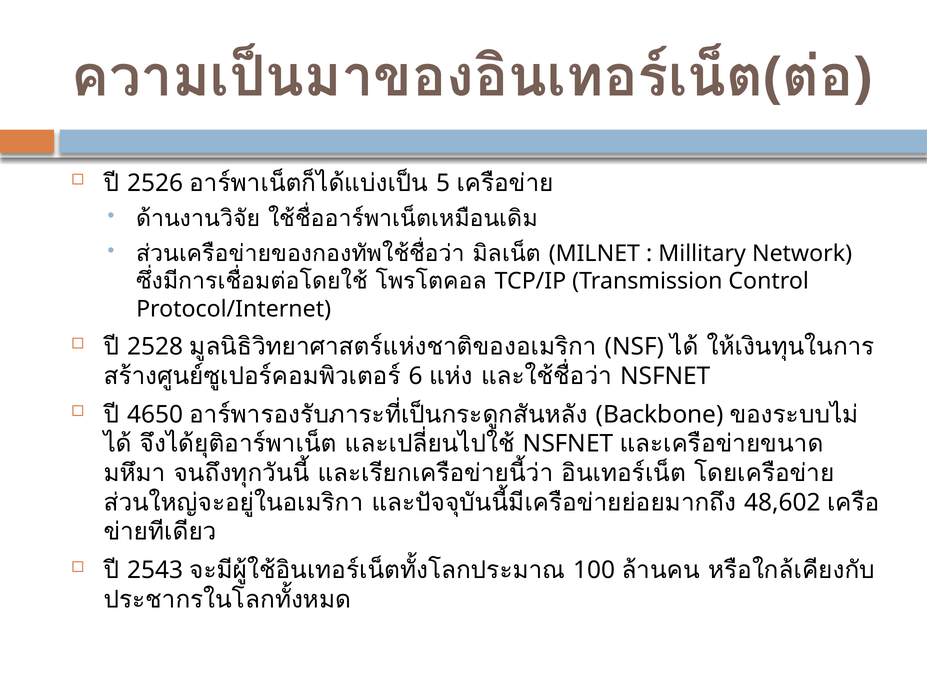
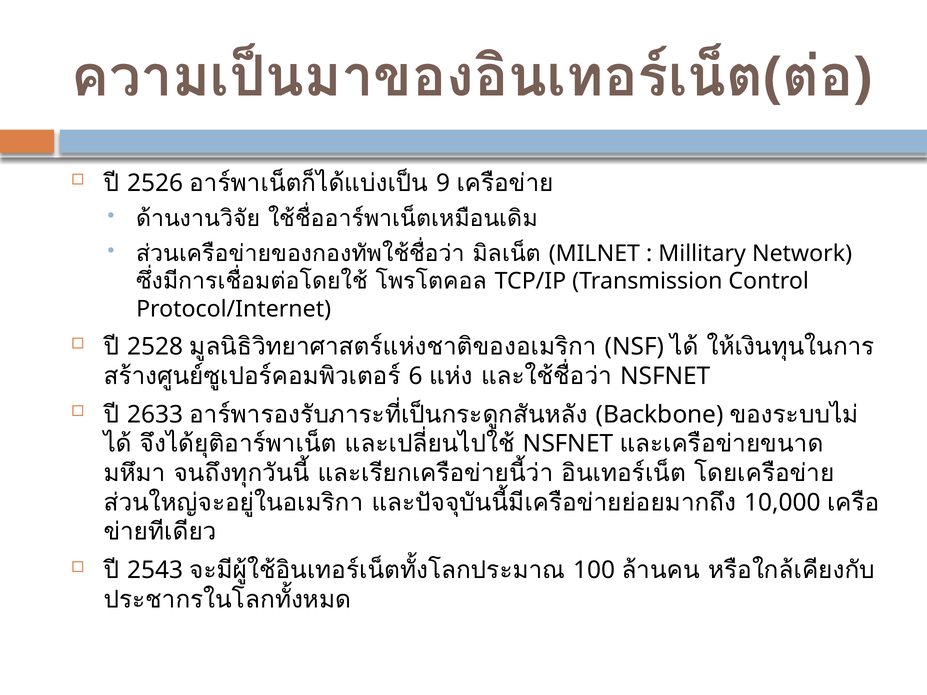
5: 5 -> 9 (443, 183)
4650: 4650 -> 2633 (155, 415)
48,602: 48,602 -> 10,000 (783, 503)
